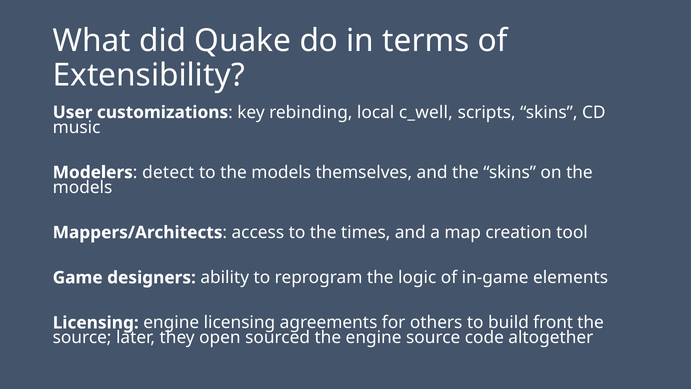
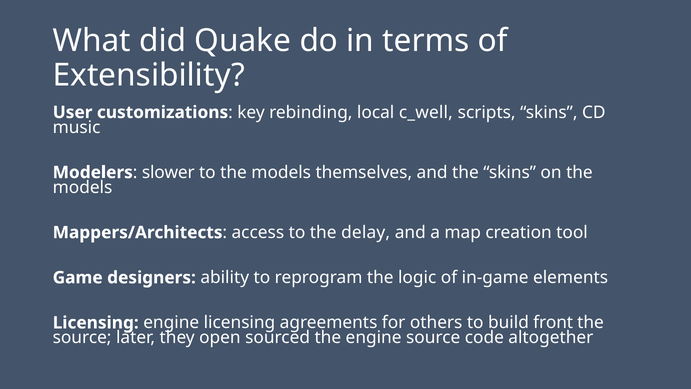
detect: detect -> slower (168, 172)
times: times -> delay (366, 232)
